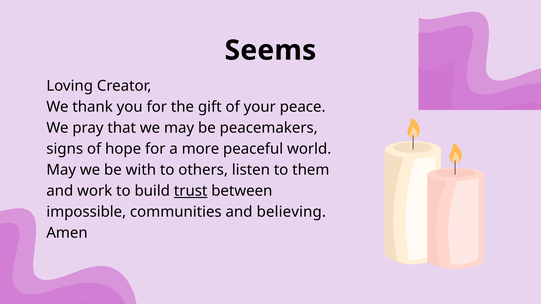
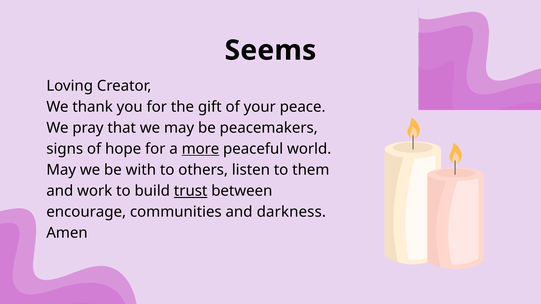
more underline: none -> present (200, 149)
impossible: impossible -> encourage (86, 212)
believing: believing -> darkness (291, 212)
